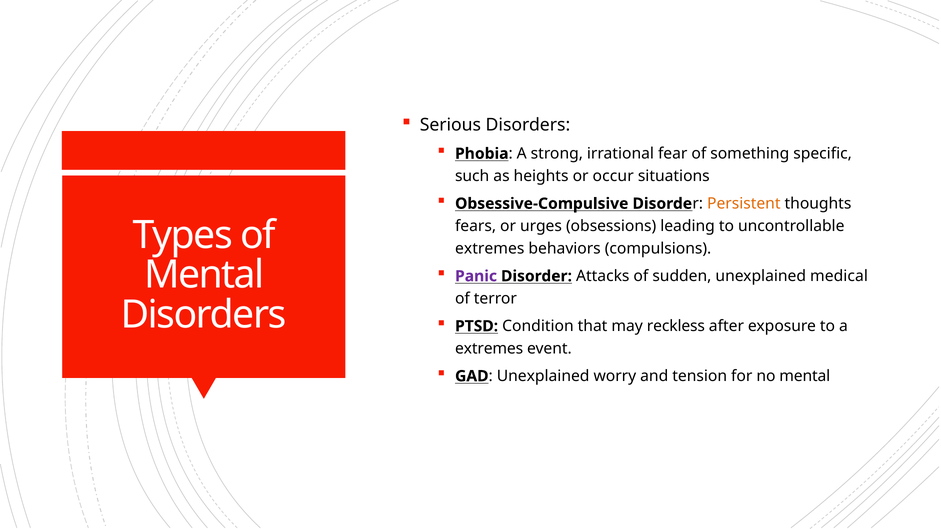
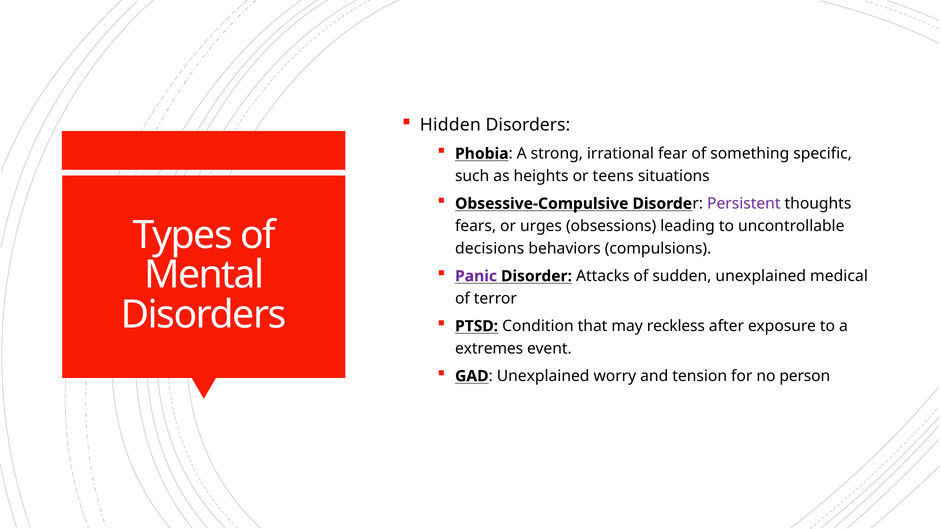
Serious: Serious -> Hidden (450, 125)
occur: occur -> teens (613, 176)
Persistent colour: orange -> purple (744, 204)
extremes: extremes -> decisions (490, 249)
no mental: mental -> person (805, 376)
